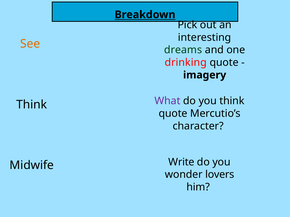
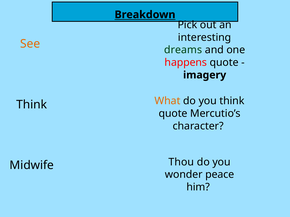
drinking: drinking -> happens (186, 63)
What colour: purple -> orange (167, 101)
Write: Write -> Thou (181, 162)
lovers: lovers -> peace (220, 175)
